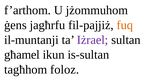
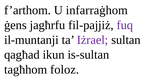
jżommuhom: jżommuhom -> infarraġhom (97, 10)
fuq colour: orange -> purple (125, 25)
għamel: għamel -> qagħad (22, 54)
